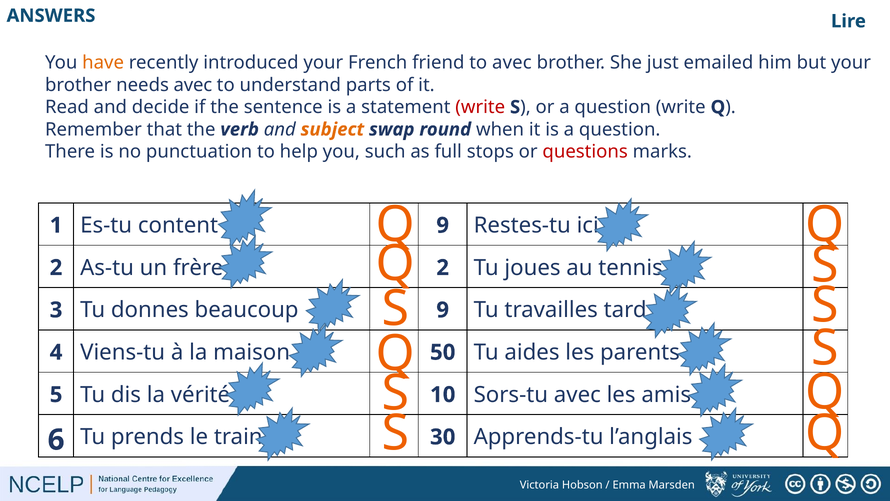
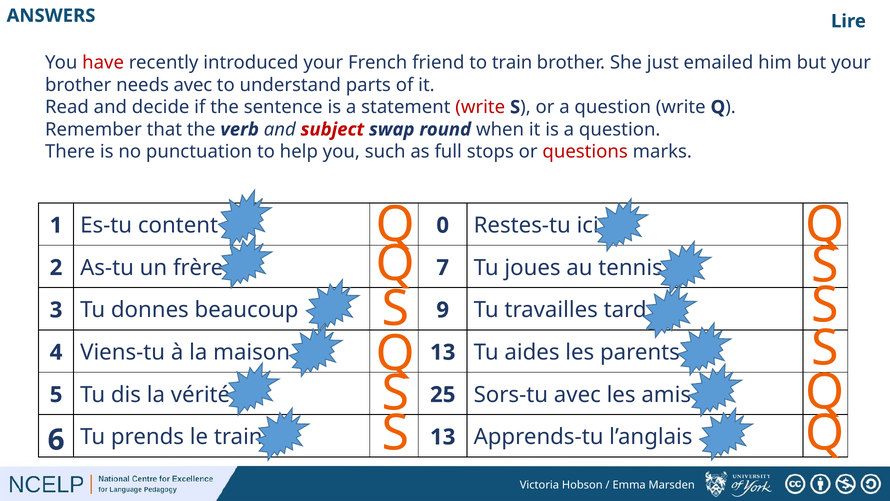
have colour: orange -> red (103, 63)
to avec: avec -> train (512, 63)
subject colour: orange -> red (332, 129)
content 9: 9 -> 0 (443, 225)
frère 2: 2 -> 7 (443, 268)
50: 50 -> 13 (443, 352)
10: 10 -> 25 (443, 394)
30: 30 -> 13 (443, 437)
